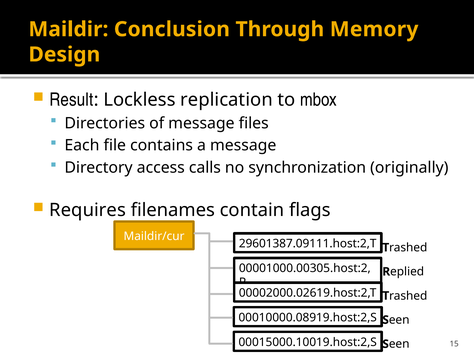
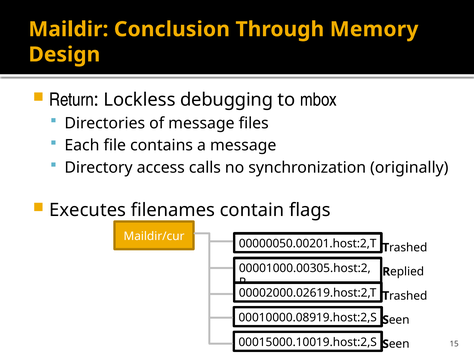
Result: Result -> Return (72, 100)
replication: replication -> debugging (227, 100)
Requires: Requires -> Executes (88, 211)
29601387.09111.host:2,T: 29601387.09111.host:2,T -> 00000050.00201.host:2,T (308, 244)
